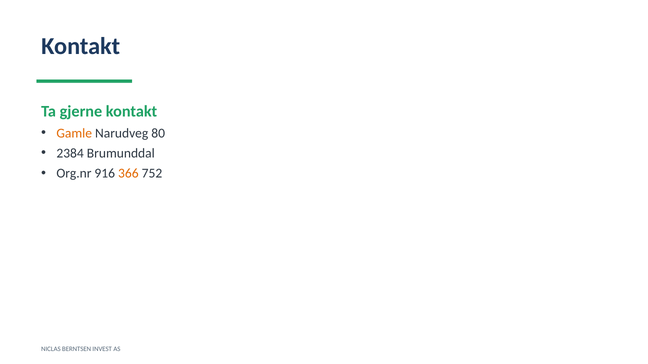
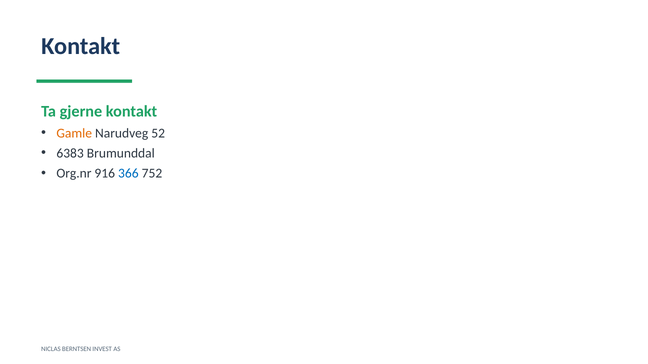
80: 80 -> 52 (158, 133)
2384: 2384 -> 6383 (70, 154)
366 colour: orange -> blue (128, 174)
